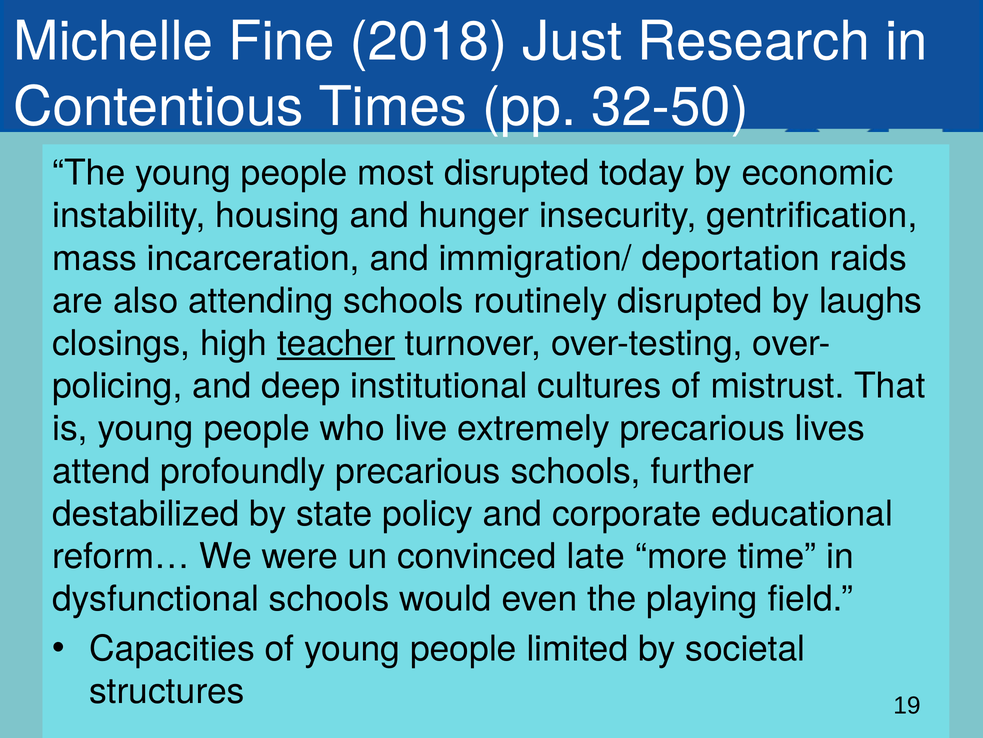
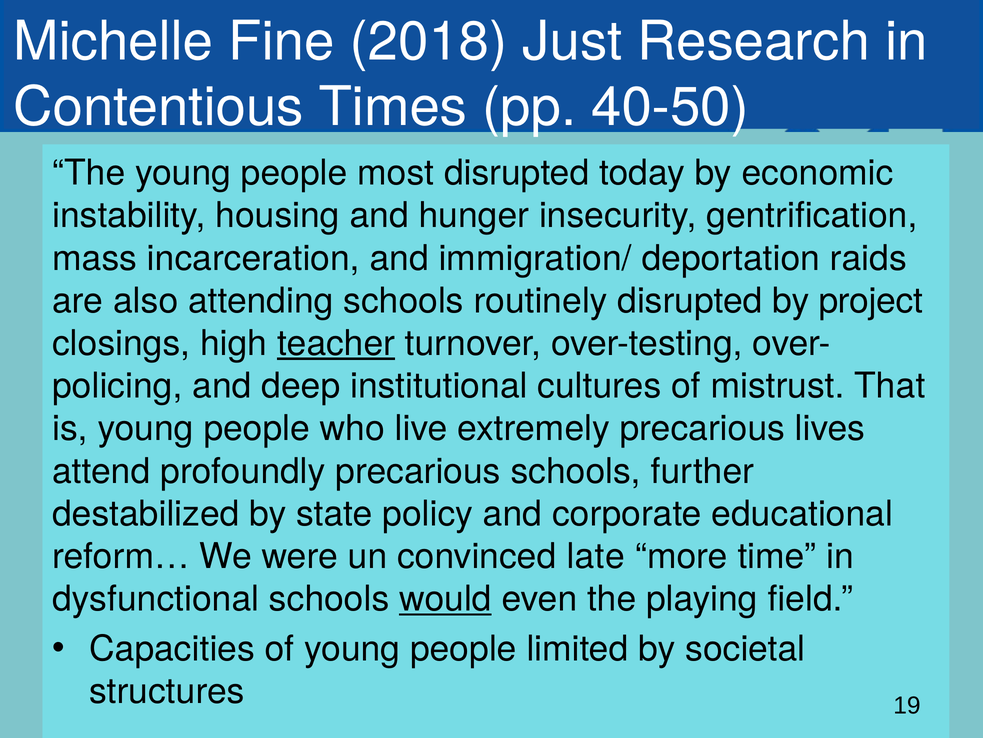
32-50: 32-50 -> 40-50 (670, 107)
laughs: laughs -> project (871, 301)
would underline: none -> present (445, 599)
